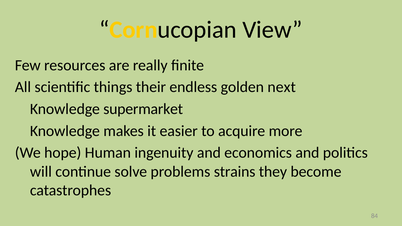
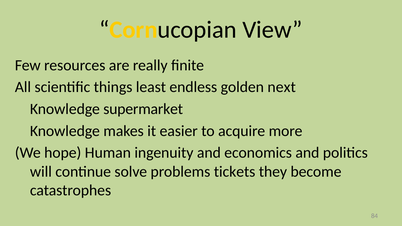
their: their -> least (151, 87)
strains: strains -> tickets (235, 172)
